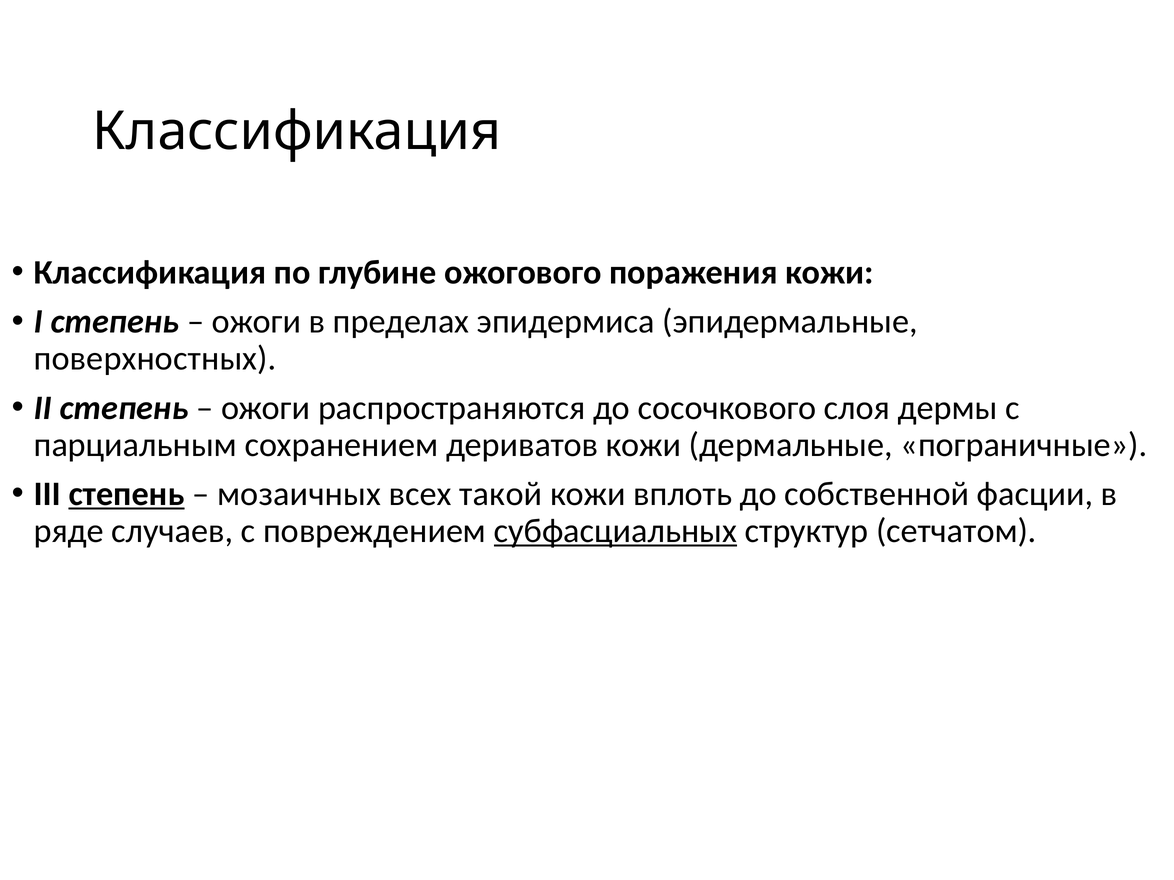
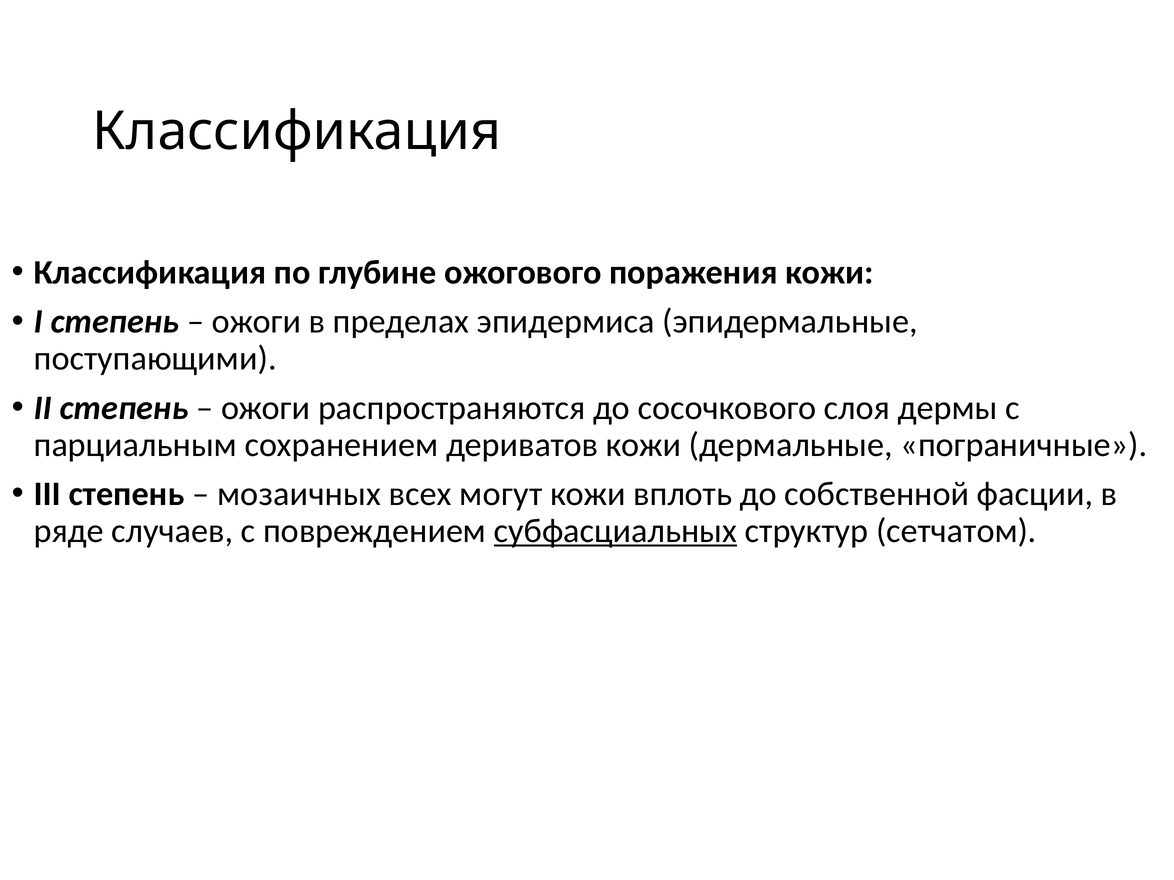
поверхностных: поверхностных -> поступающими (155, 359)
степень underline: present -> none (127, 494)
такой: такой -> могут (501, 494)
